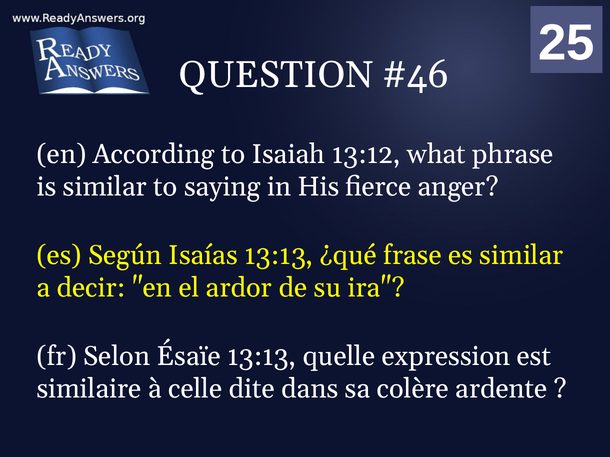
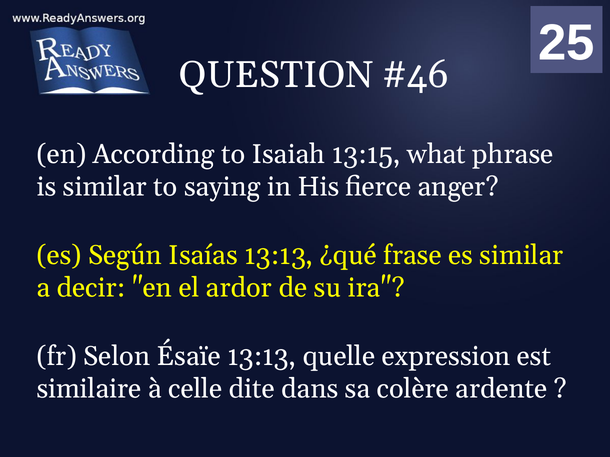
13:12: 13:12 -> 13:15 (366, 154)
